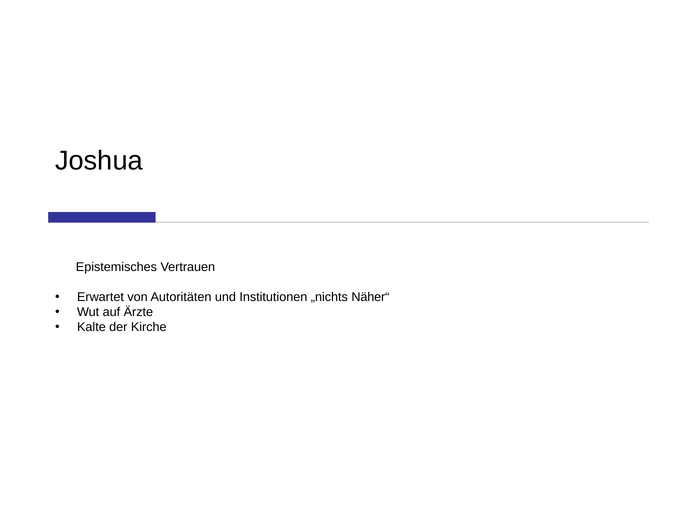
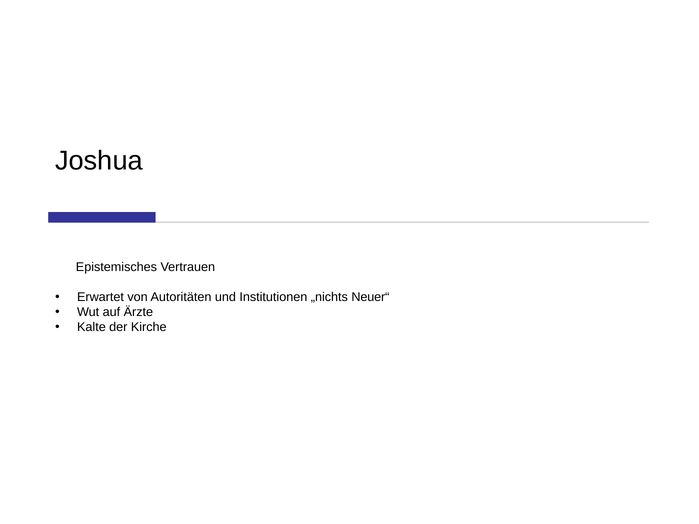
Näher“: Näher“ -> Neuer“ (370, 297)
